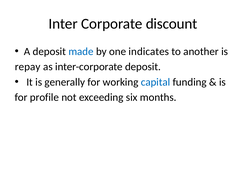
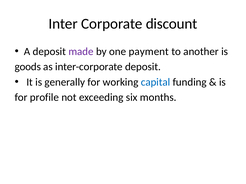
made colour: blue -> purple (81, 52)
indicates: indicates -> payment (149, 52)
repay: repay -> goods (28, 67)
